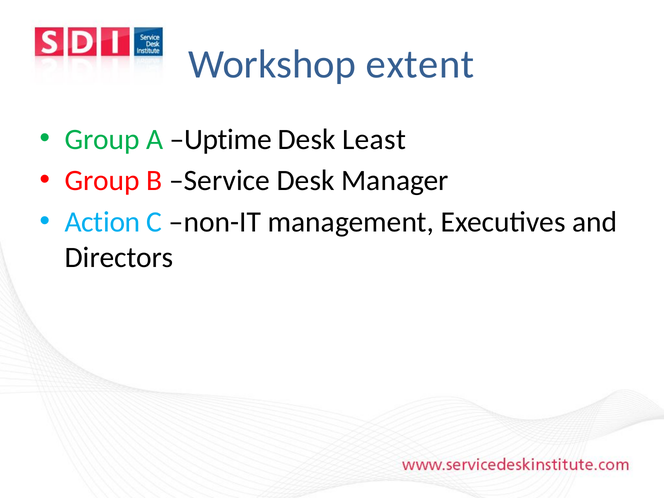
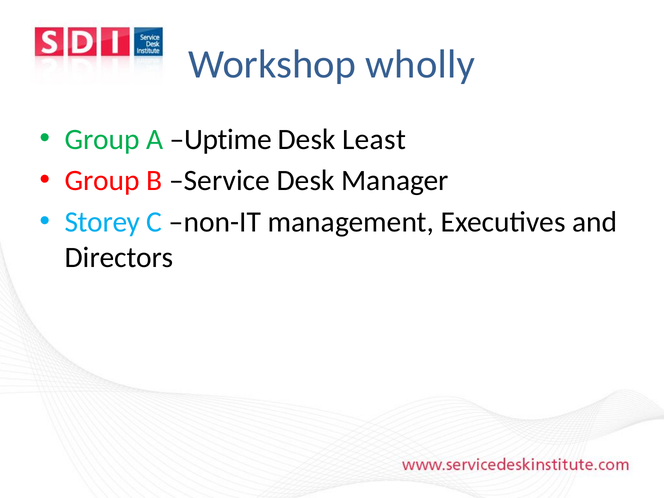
extent: extent -> wholly (420, 64)
Action: Action -> Storey (102, 222)
